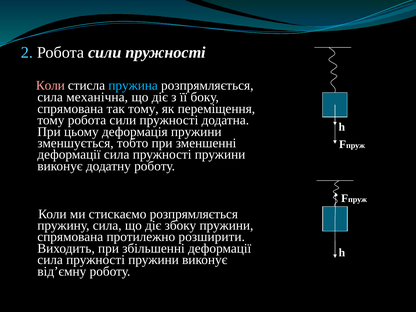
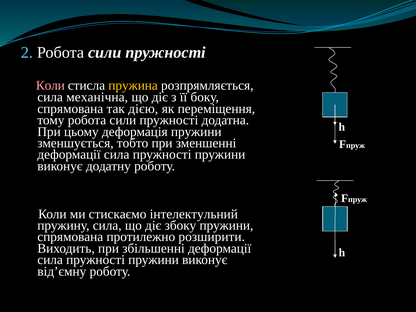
пружина colour: light blue -> yellow (133, 85)
так тому: тому -> дією (143, 109)
стискаємо розпрямляється: розпрямляється -> інтелектульний (194, 214)
